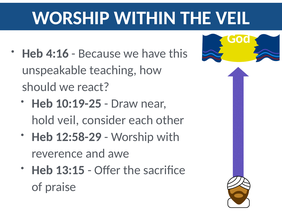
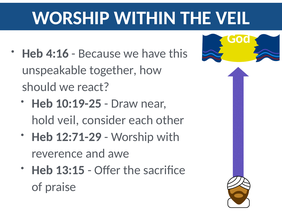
teaching: teaching -> together (113, 70)
12:58-29: 12:58-29 -> 12:71-29 (79, 137)
